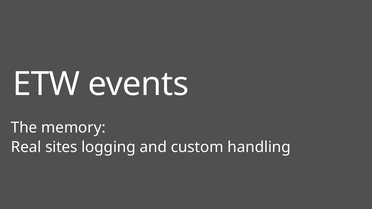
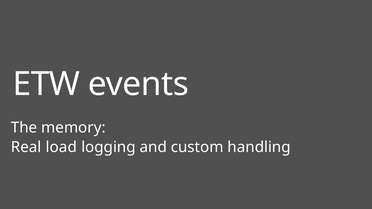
sites: sites -> load (61, 147)
